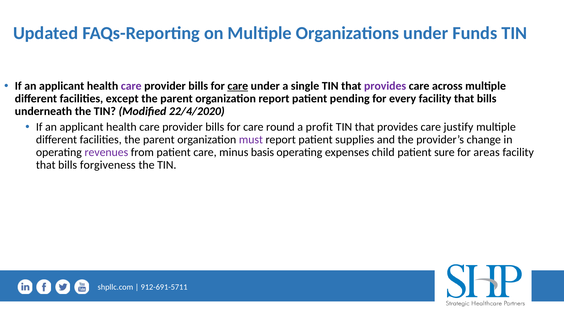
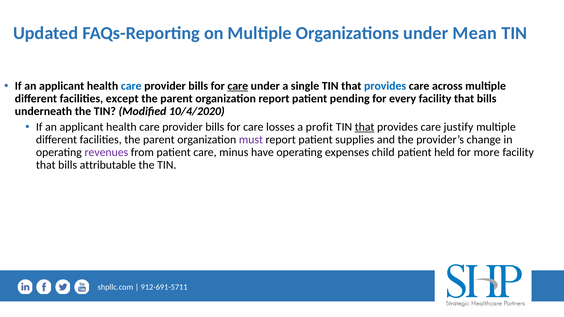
Funds: Funds -> Mean (475, 33)
care colour: purple -> blue (131, 86)
provides colour: purple -> blue (385, 86)
22/4/2020: 22/4/2020 -> 10/4/2020 (197, 111)
round: round -> losses (280, 127)
that underline: none -> present (365, 127)
basis: basis -> have (262, 152)
sure: sure -> held (444, 152)
areas: areas -> more (487, 152)
forgiveness: forgiveness -> attributable (108, 165)
